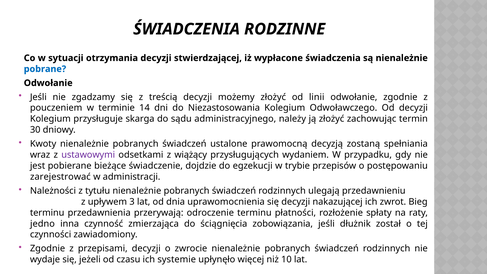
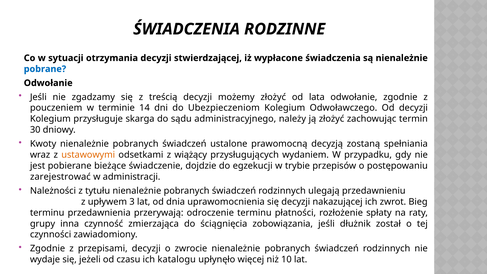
linii: linii -> lata (317, 97)
Niezastosowania: Niezastosowania -> Ubezpieczeniom (224, 108)
ustawowymi colour: purple -> orange (88, 155)
jedno: jedno -> grupy (43, 224)
systemie: systemie -> katalogu (177, 260)
